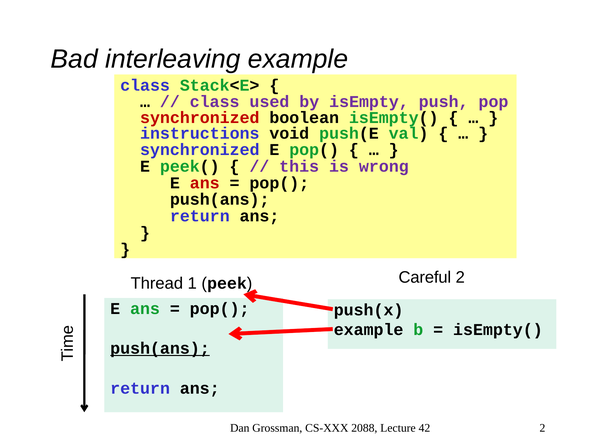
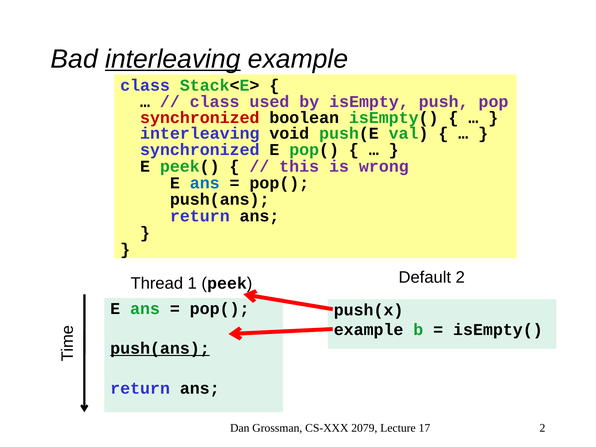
interleaving underline: none -> present (173, 59)
instructions: instructions -> interleaving (200, 133)
ans colour: red -> blue (205, 183)
Careful: Careful -> Default (425, 277)
2088: 2088 -> 2079 (364, 428)
42: 42 -> 17 (424, 428)
